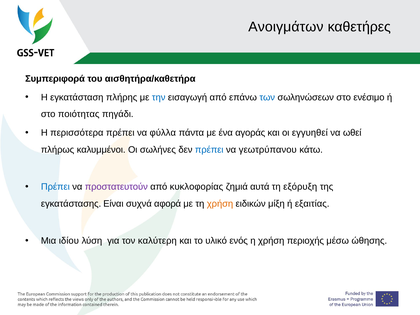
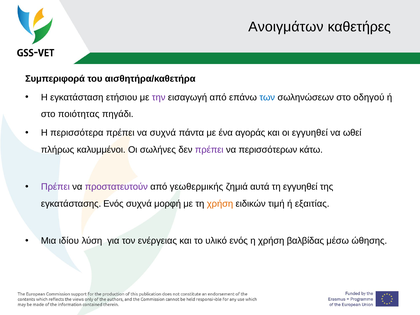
πλήρης: πλήρης -> ετήσιου (122, 97)
την colour: blue -> purple (159, 97)
ενέσιμο: ενέσιμο -> οδηγού (369, 97)
να φύλλα: φύλλα -> συχνά (163, 133)
πρέπει colour: blue -> purple (209, 150)
γεωτρύπανου: γεωτρύπανου -> περισσότερων (268, 150)
Πρέπει colour: blue -> purple (55, 187)
κυκλοφορίας: κυκλοφορίας -> γεωθερμικής (197, 187)
τη εξόρυξη: εξόρυξη -> εγγυηθεί (300, 187)
εγκατάστασης Είναι: Είναι -> Ενός (113, 204)
αφορά: αφορά -> μορφή (168, 204)
μίξη: μίξη -> τιμή (276, 204)
καλύτερη: καλύτερη -> ενέργειας (157, 241)
περιοχής: περιοχής -> βαλβίδας (305, 241)
